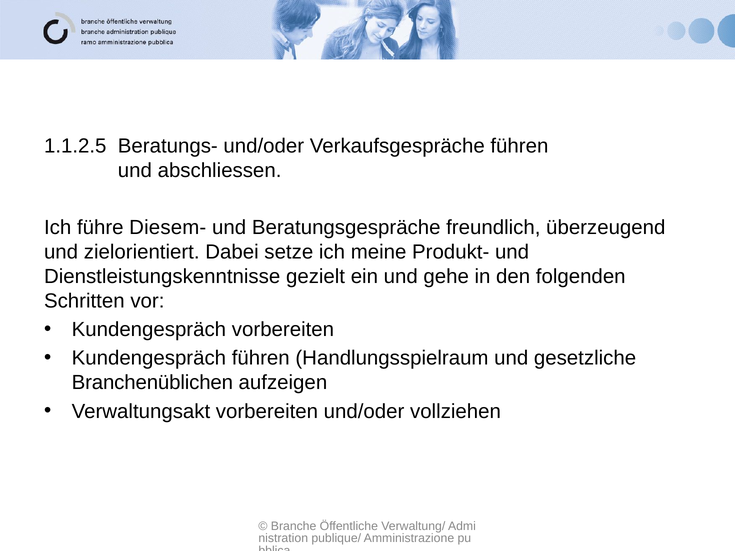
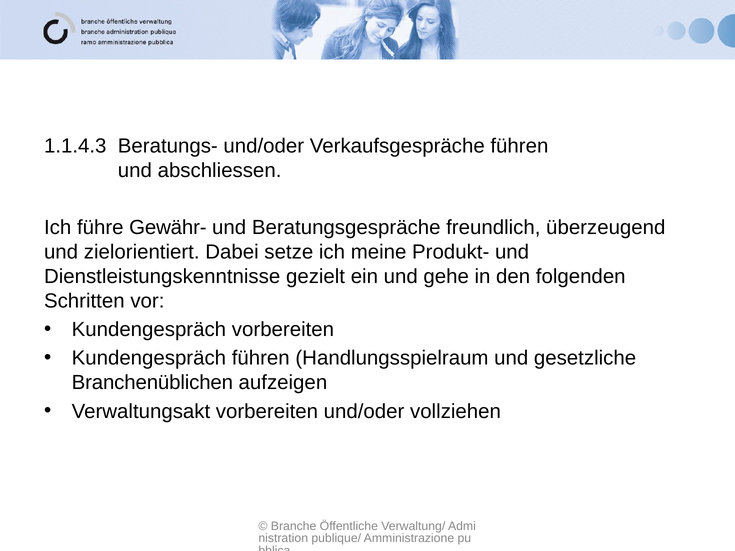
1.1.2.5: 1.1.2.5 -> 1.1.4.3 (75, 146)
Diesem-: Diesem- -> Gewähr- (168, 228)
